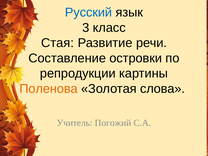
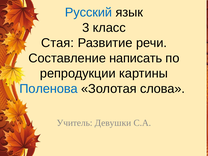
островки: островки -> написать (136, 58)
Поленова colour: orange -> blue (49, 89)
Погожий: Погожий -> Девушки (113, 123)
